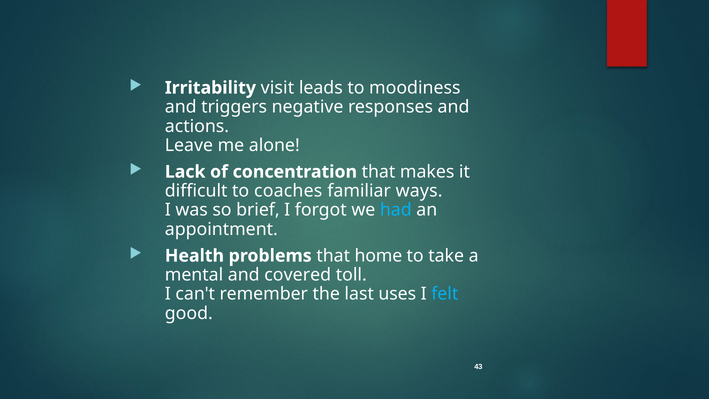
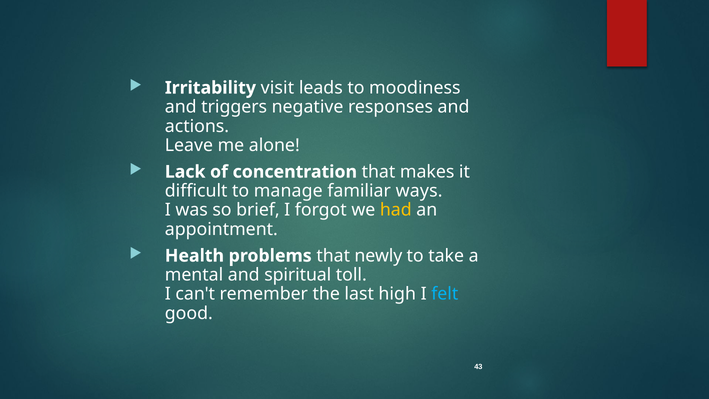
coaches: coaches -> manage (288, 191)
had colour: light blue -> yellow (396, 210)
home: home -> newly (378, 256)
covered: covered -> spiritual (298, 275)
uses: uses -> high (397, 294)
